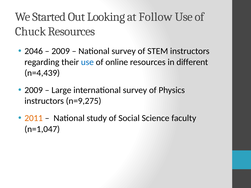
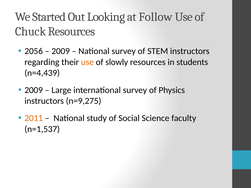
2046: 2046 -> 2056 (34, 51)
use colour: blue -> orange (87, 62)
online: online -> slowly (117, 62)
different: different -> students (192, 62)
n=1,047: n=1,047 -> n=1,537 (42, 129)
